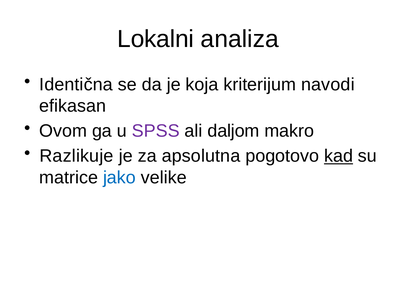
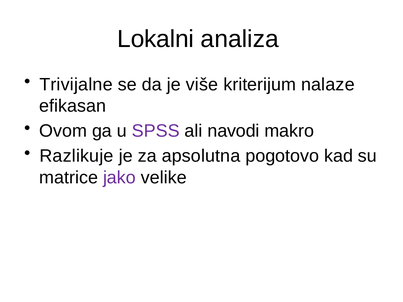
Identična: Identična -> Trivijalne (76, 85)
koja: koja -> više (202, 85)
navodi: navodi -> nalaze (328, 85)
daljom: daljom -> navodi (234, 131)
kad underline: present -> none (339, 156)
jako colour: blue -> purple (119, 178)
